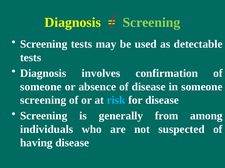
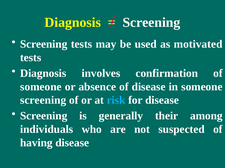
Screening colour: light green -> white (151, 23)
detectable: detectable -> motivated (198, 44)
from: from -> their (167, 116)
